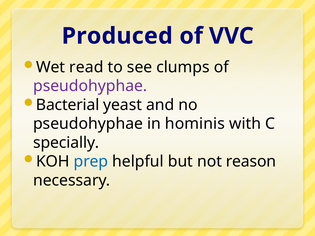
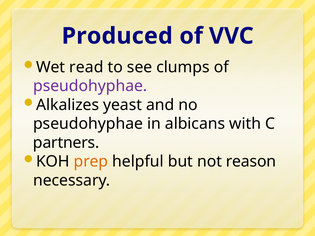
Bacterial: Bacterial -> Alkalizes (68, 105)
hominis: hominis -> albicans (195, 124)
specially: specially -> partners (66, 143)
prep colour: blue -> orange (91, 162)
